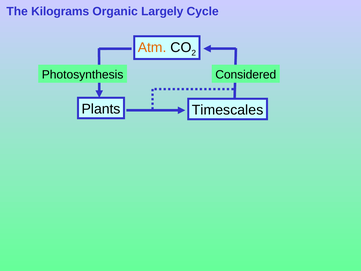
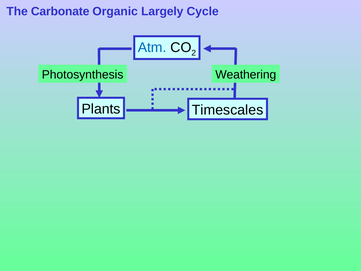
Kilograms: Kilograms -> Carbonate (60, 11)
Atm colour: orange -> blue (152, 47)
Considered: Considered -> Weathering (246, 75)
